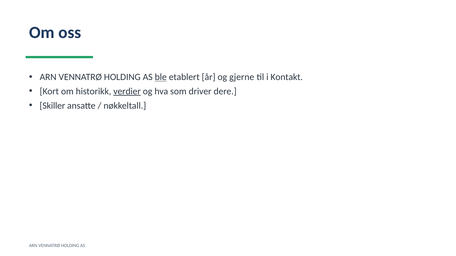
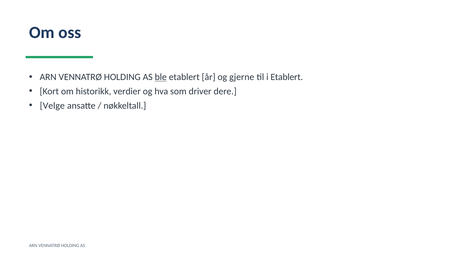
i Kontakt: Kontakt -> Etablert (287, 77)
verdier underline: present -> none (127, 91)
Skiller: Skiller -> Velge (52, 106)
